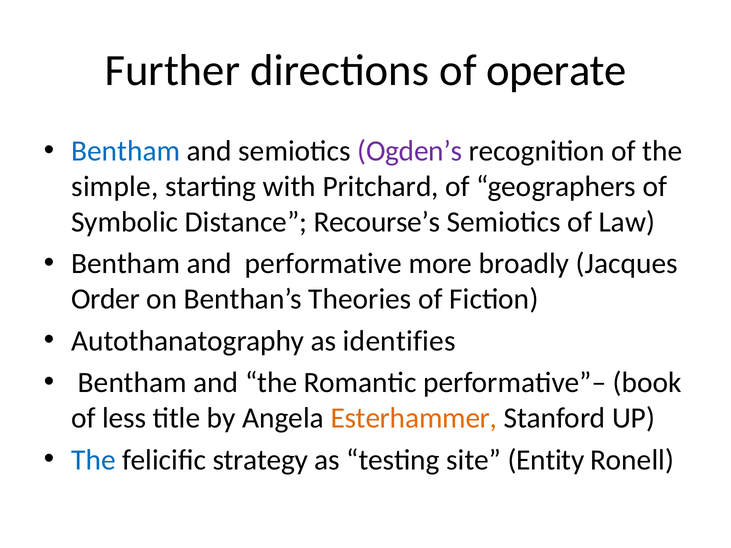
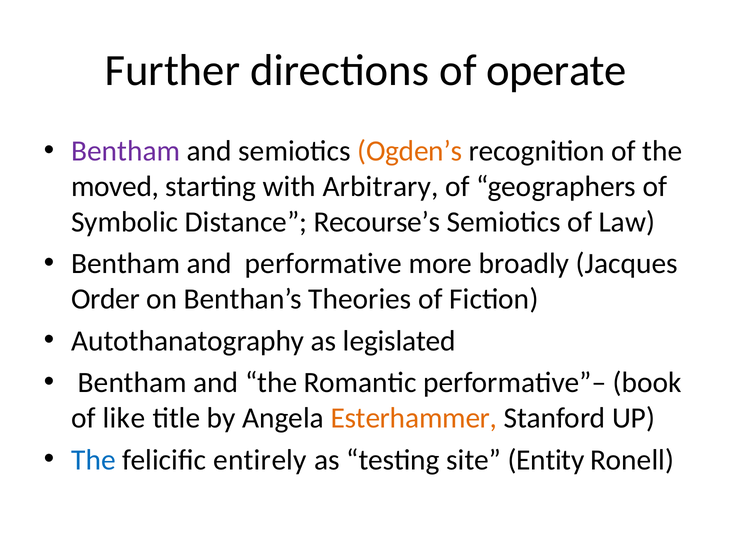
Bentham colour: blue -> purple (126, 151)
Ogden’s colour: purple -> orange (410, 151)
simple: simple -> moved (115, 187)
Pritchard: Pritchard -> Arbitrary (381, 187)
identifies: identifies -> legislated (399, 341)
less: less -> like (124, 418)
strategy: strategy -> entirely (260, 460)
